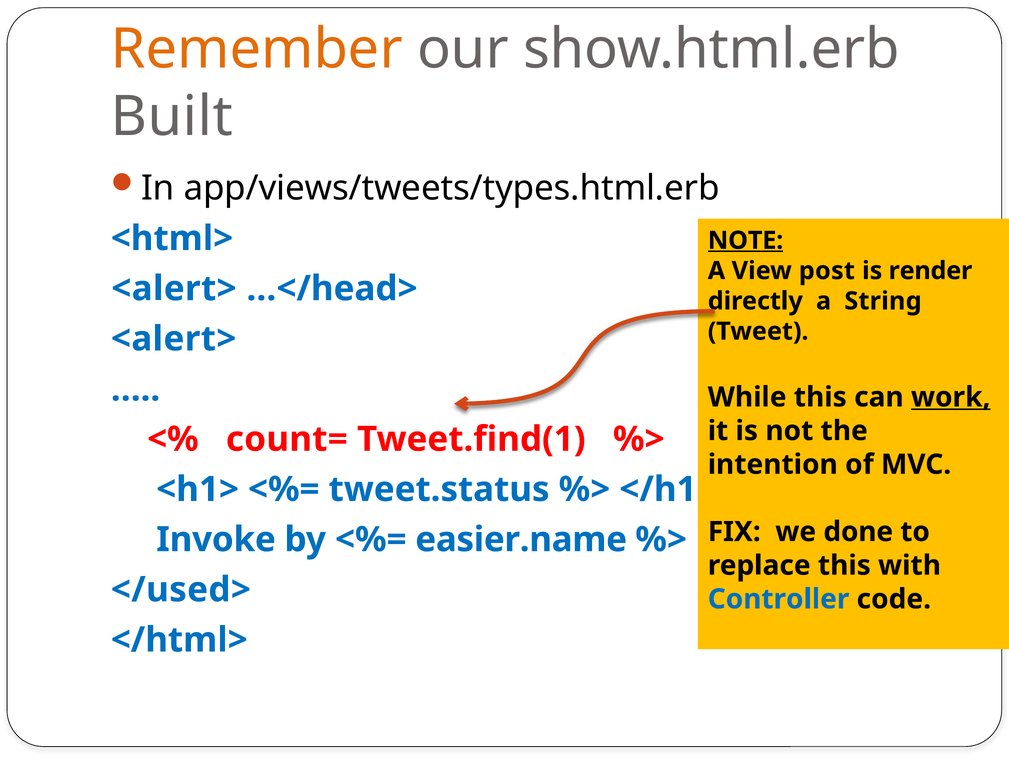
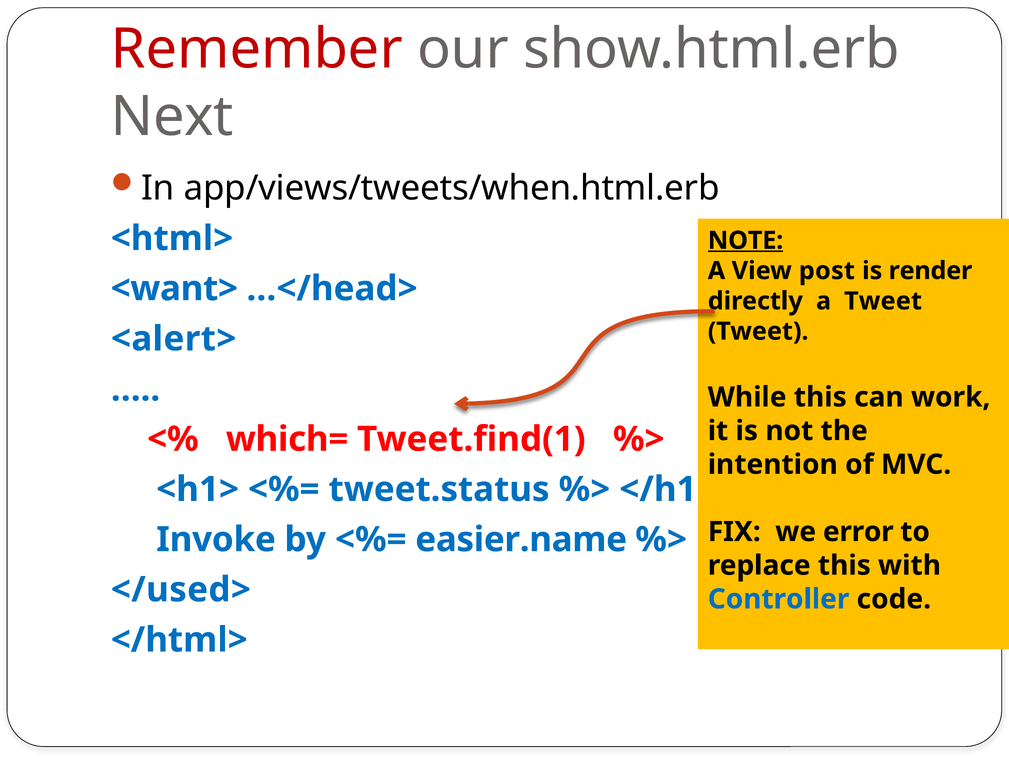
Remember colour: orange -> red (257, 49)
Built: Built -> Next (172, 117)
app/views/tweets/types.html.erb: app/views/tweets/types.html.erb -> app/views/tweets/when.html.erb (452, 188)
<alert>: <alert> -> <want> (174, 289)
a String: String -> Tweet (883, 301)
work underline: present -> none (951, 397)
count=: count= -> which= (287, 439)
done: done -> error (858, 532)
